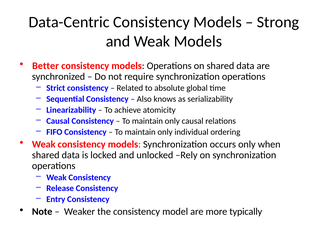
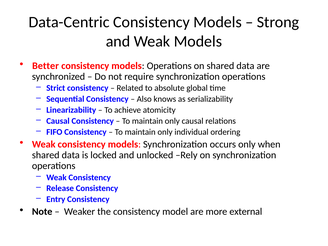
typically: typically -> external (246, 212)
